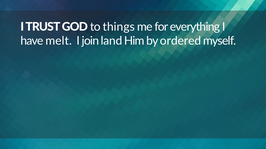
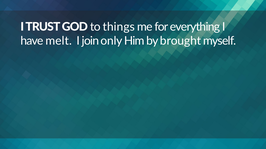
land: land -> only (111, 41)
ordered: ordered -> brought (181, 41)
